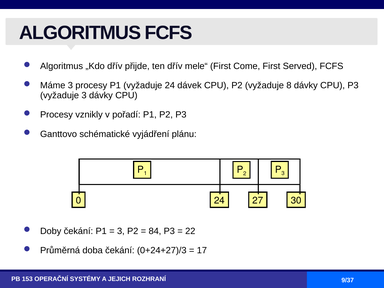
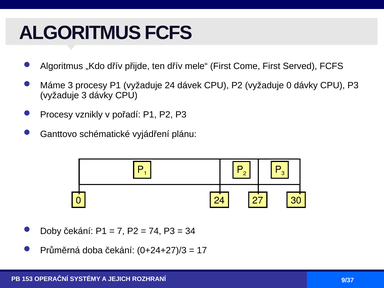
vyžaduje 8: 8 -> 0 (289, 85)
3: 3 -> 7 (121, 231)
84: 84 -> 74 (155, 231)
22: 22 -> 34 (190, 231)
